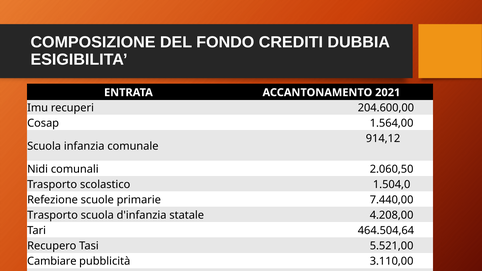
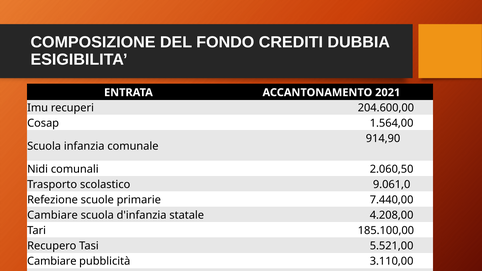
914,12: 914,12 -> 914,90 (383, 139)
1.504,0: 1.504,0 -> 9.061,0 (392, 185)
Trasporto: Trasporto -> Cambiare (52, 215)
464.504,64: 464.504,64 -> 185.100,00 (386, 231)
